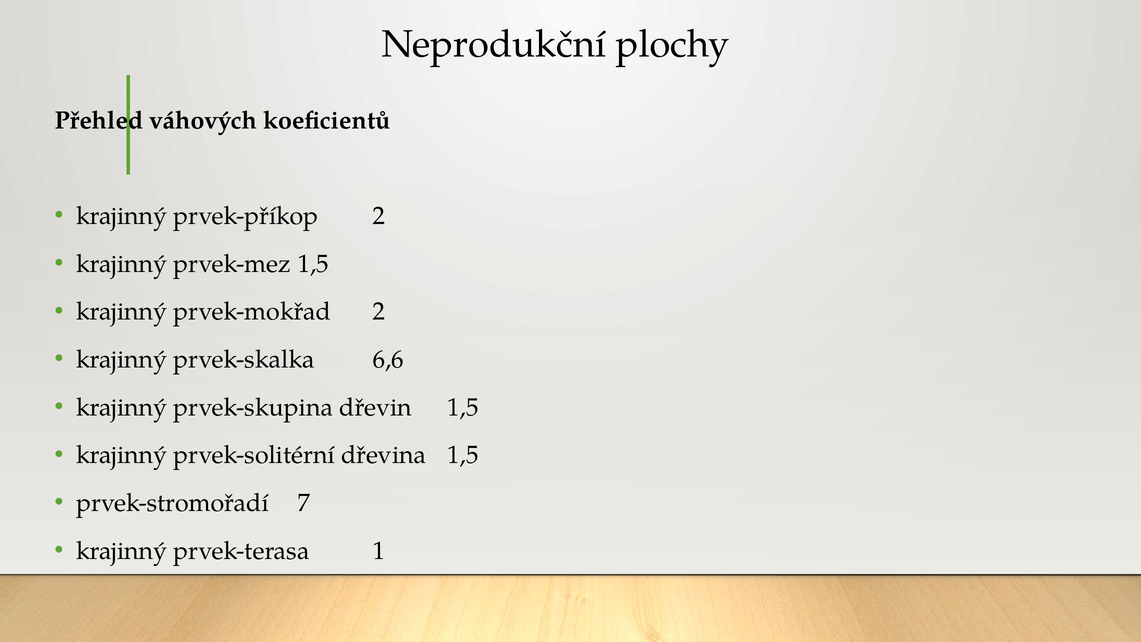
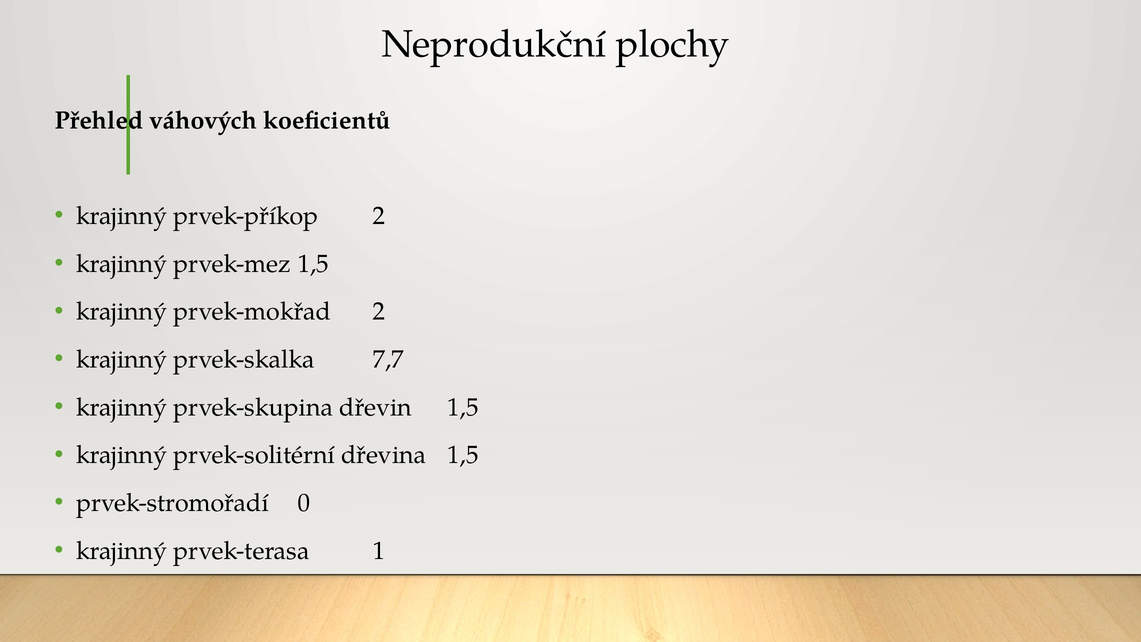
6,6: 6,6 -> 7,7 (388, 359)
7: 7 -> 0 (304, 503)
